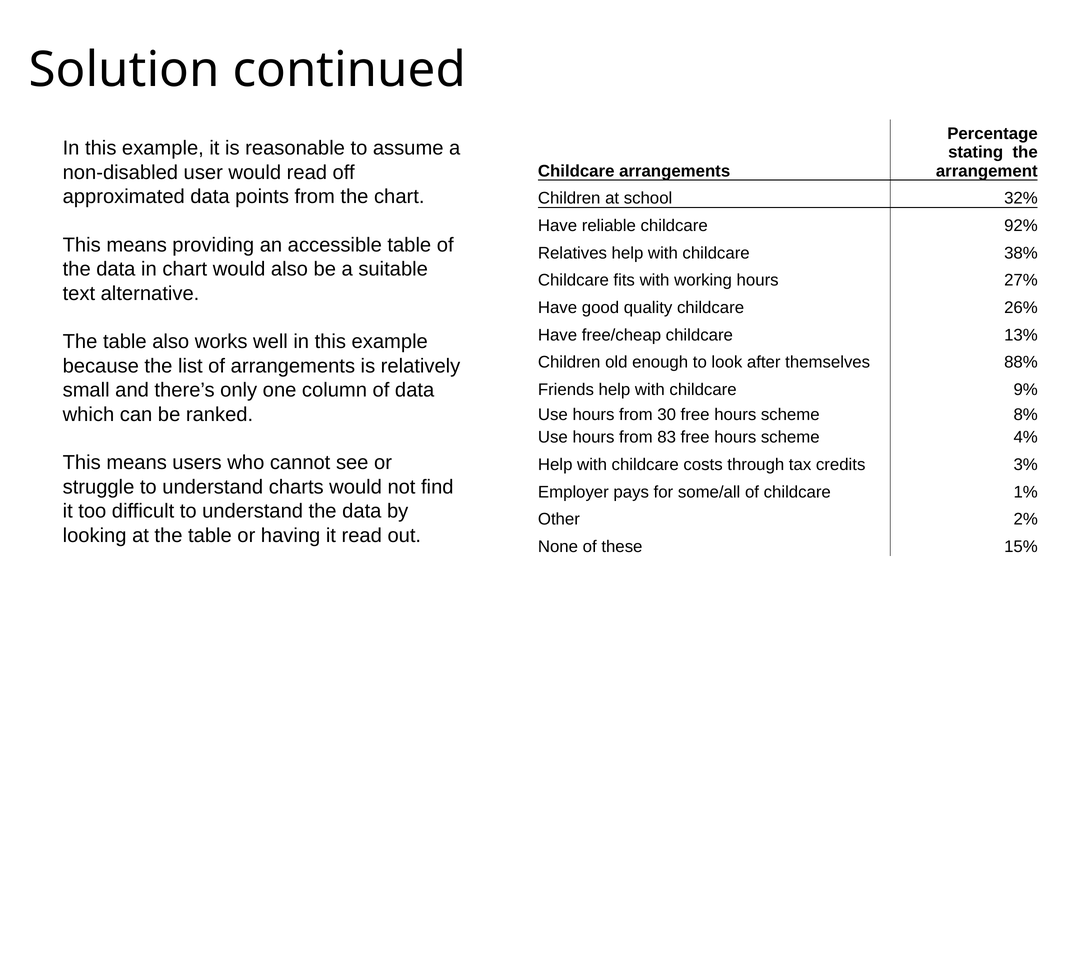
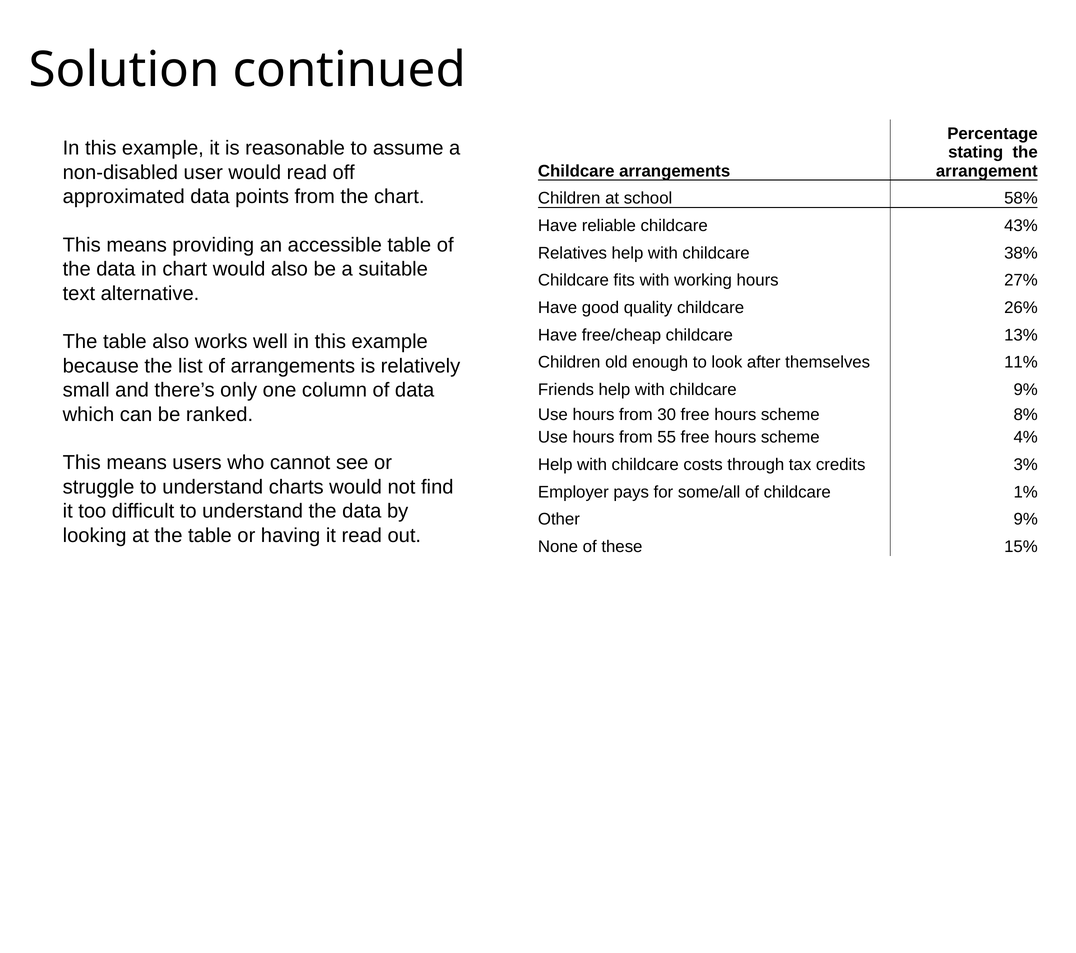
32%: 32% -> 58% (1021, 198)
92%: 92% -> 43% (1021, 226)
88%: 88% -> 11% (1021, 362)
83: 83 -> 55 (667, 437)
Other 2%: 2% -> 9% (1026, 520)
